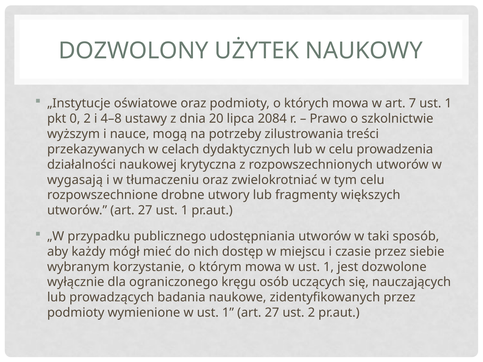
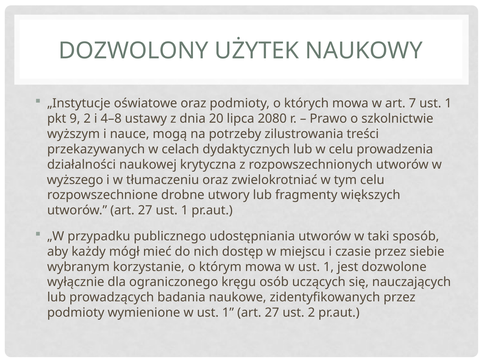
0: 0 -> 9 (75, 119)
2084: 2084 -> 2080 (272, 119)
wygasają: wygasają -> wyższego (75, 180)
